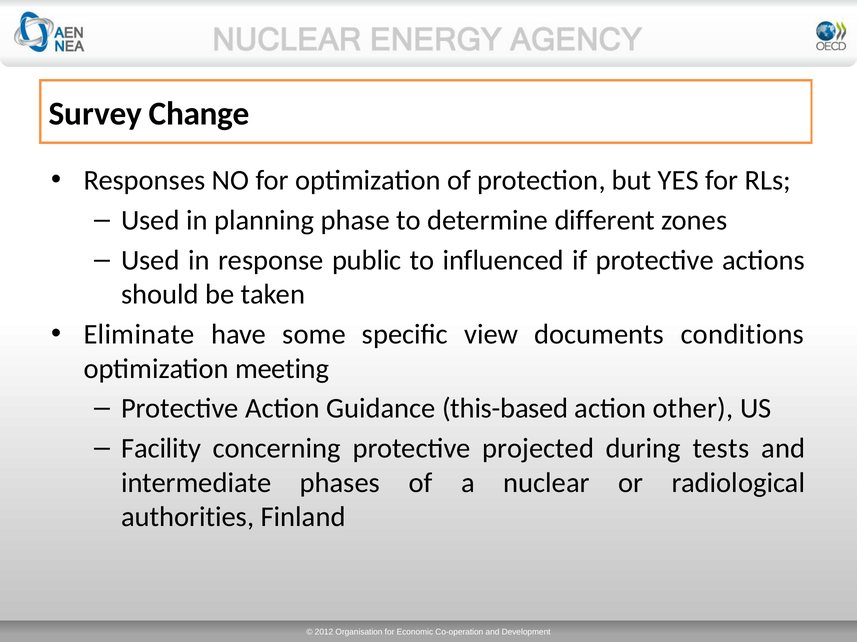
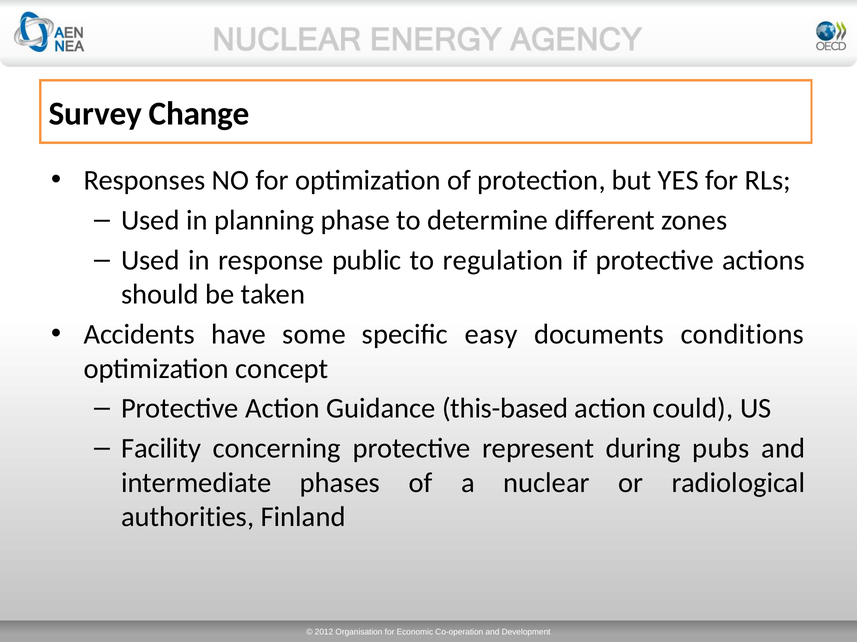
influenced: influenced -> regulation (503, 261)
Eliminate: Eliminate -> Accidents (139, 335)
view: view -> easy (491, 335)
meeting: meeting -> concept (282, 369)
other: other -> could (693, 409)
projected: projected -> represent (538, 449)
tests: tests -> pubs (721, 449)
